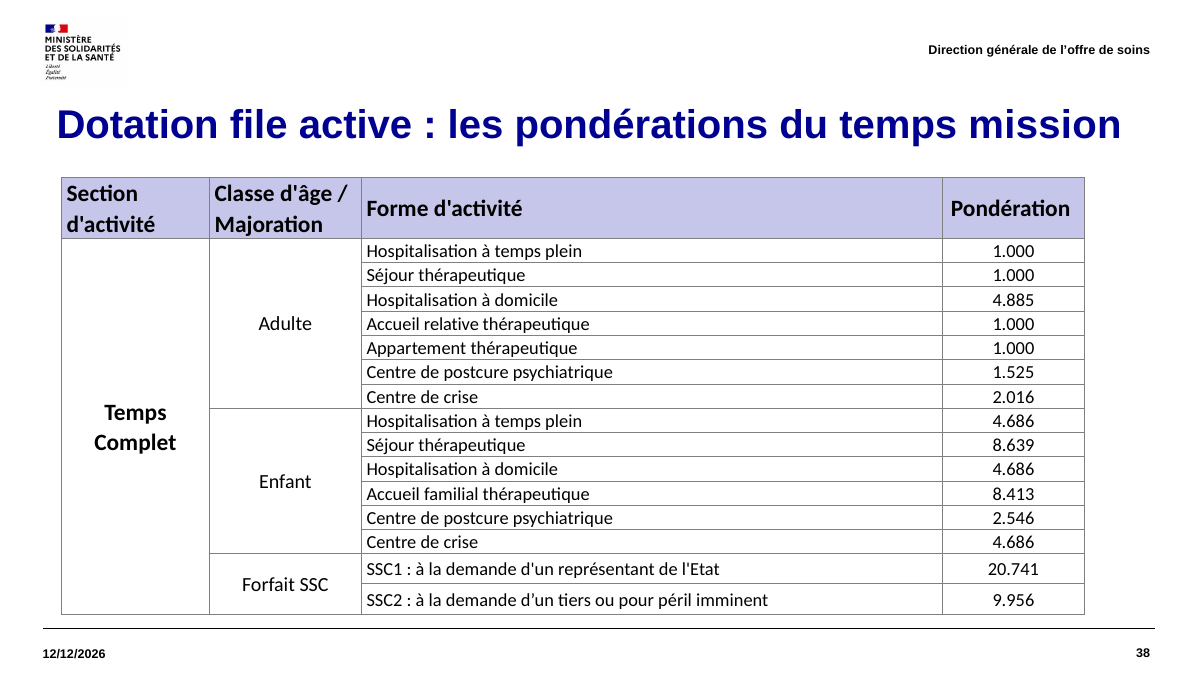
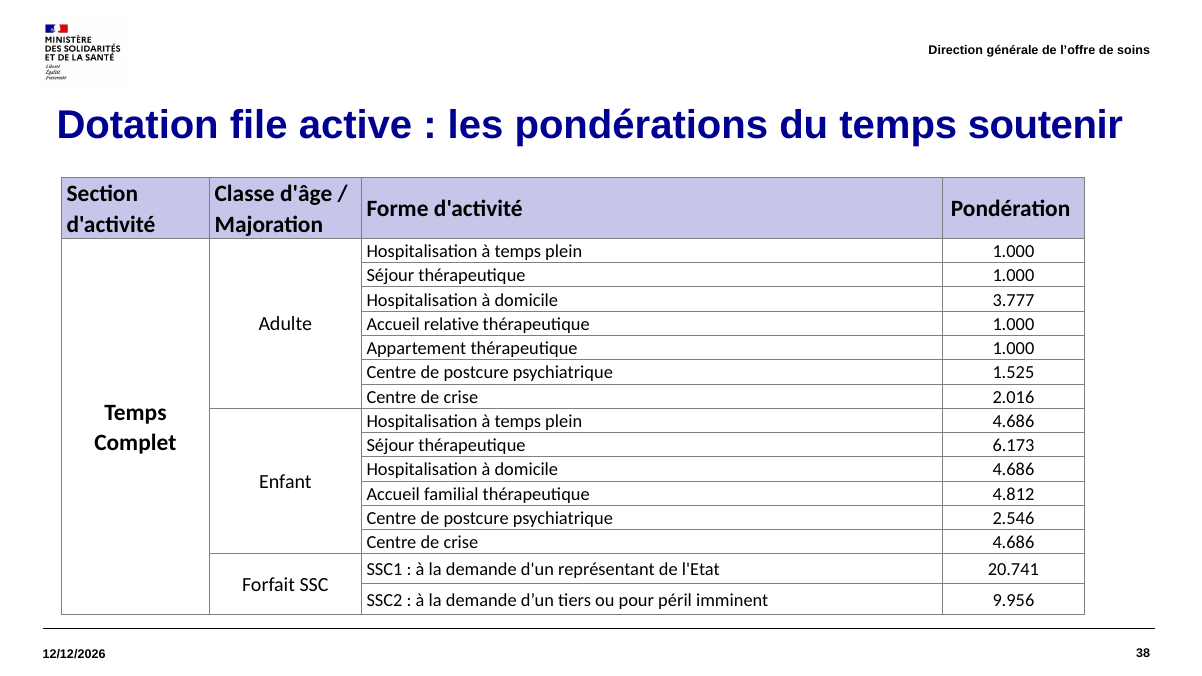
mission: mission -> soutenir (1045, 125)
4.885: 4.885 -> 3.777 (1013, 300)
8.639: 8.639 -> 6.173 (1013, 446)
8.413: 8.413 -> 4.812 (1013, 494)
